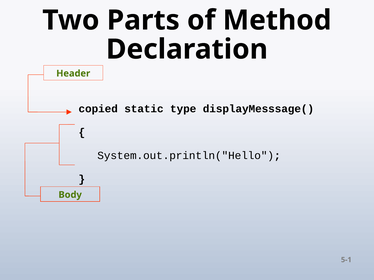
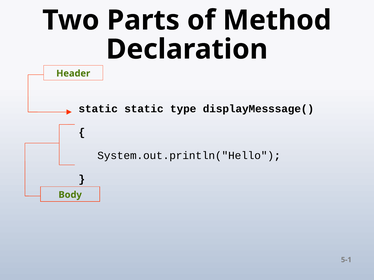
copied: copied -> static (98, 109)
